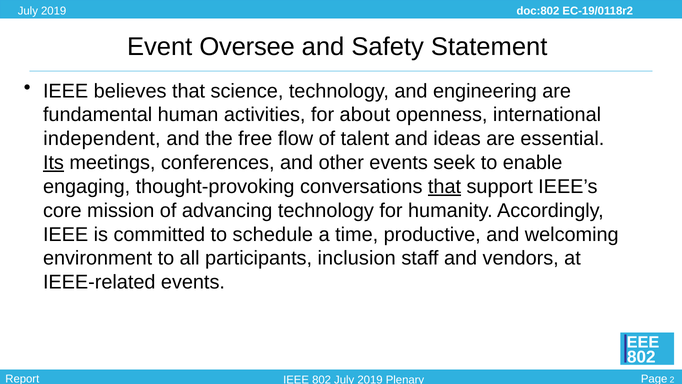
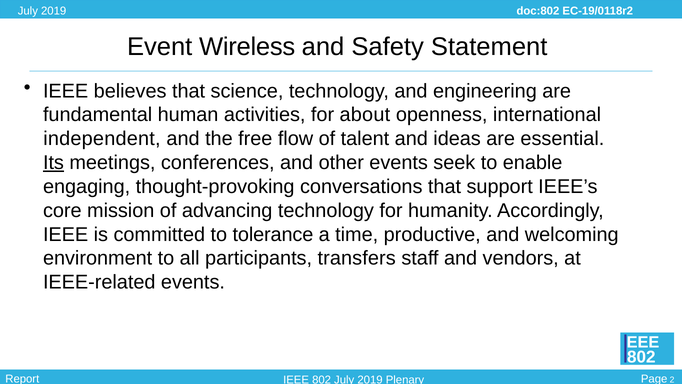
Oversee: Oversee -> Wireless (247, 47)
that underline: present -> none (445, 186)
schedule: schedule -> tolerance (273, 234)
inclusion: inclusion -> transfers (357, 258)
